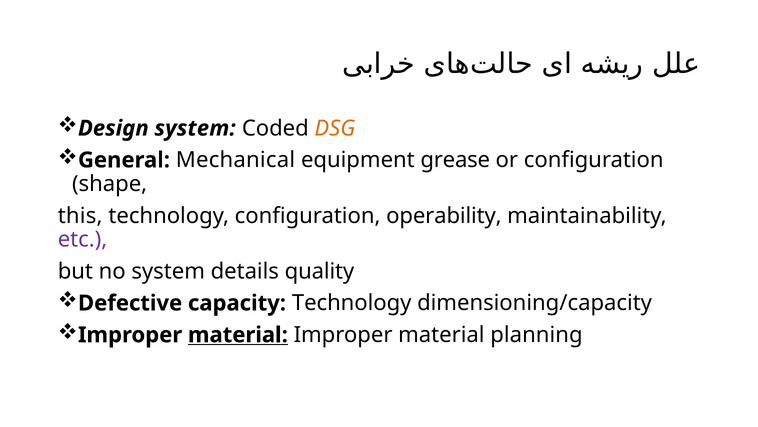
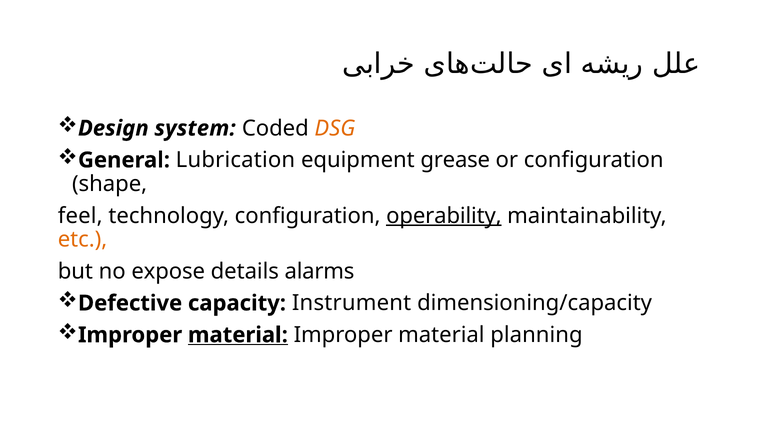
Mechanical: Mechanical -> Lubrication (235, 160)
this: this -> feel (80, 215)
operability underline: none -> present (444, 215)
etc colour: purple -> orange (83, 239)
no system: system -> expose (168, 271)
quality: quality -> alarms (319, 271)
capacity Technology: Technology -> Instrument (352, 303)
